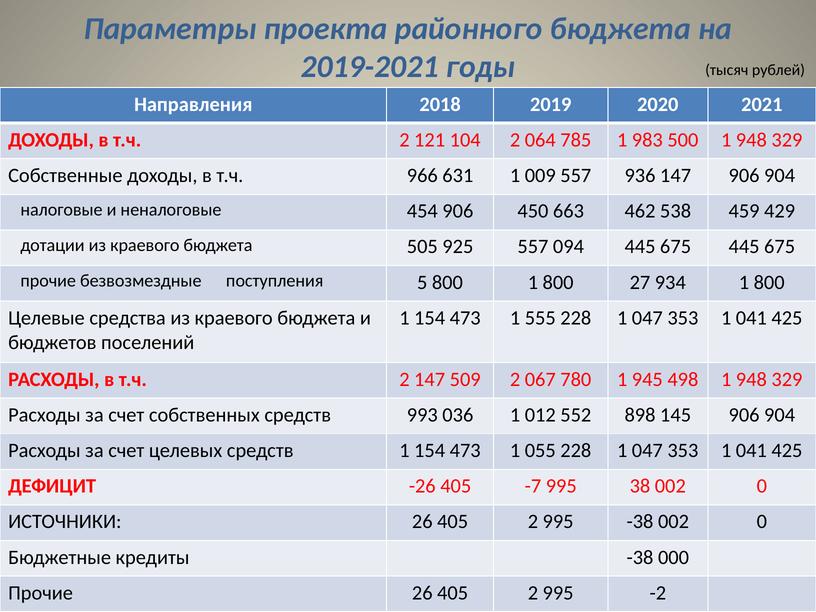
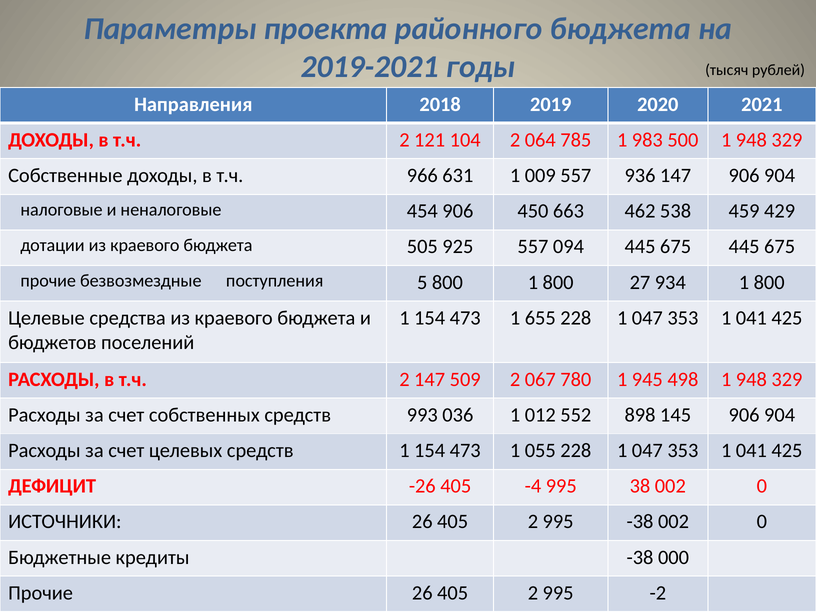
555: 555 -> 655 (540, 318)
-7: -7 -> -4 (533, 486)
